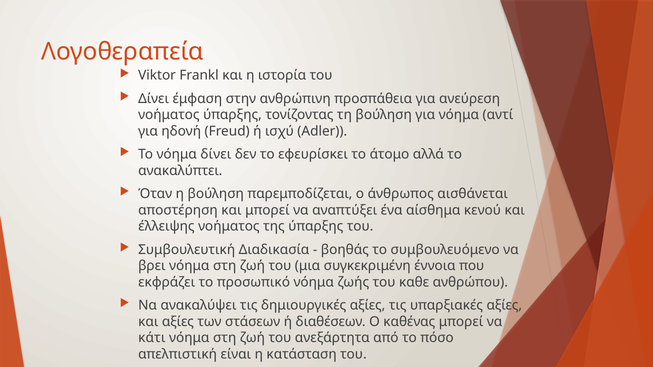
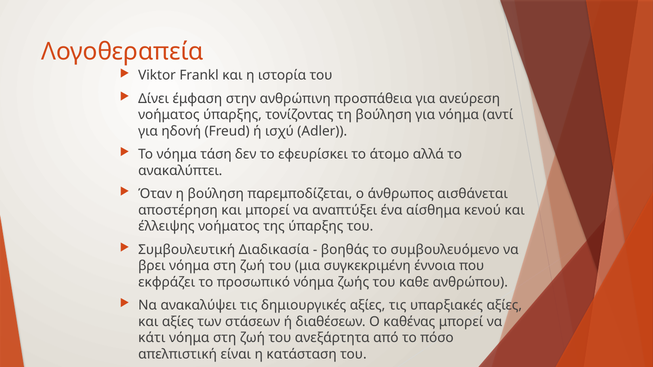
νόημα δίνει: δίνει -> τάση (216, 155)
